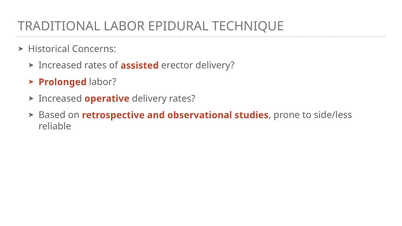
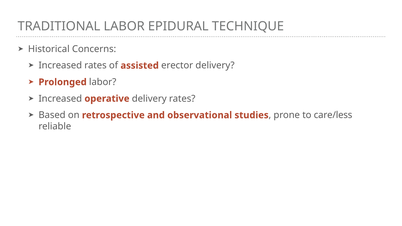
side/less: side/less -> care/less (333, 115)
